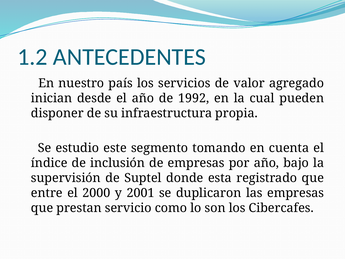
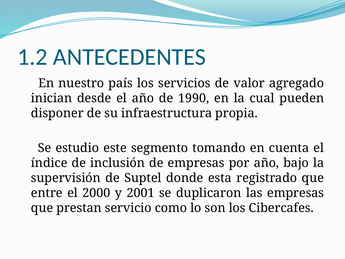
1992: 1992 -> 1990 (194, 98)
